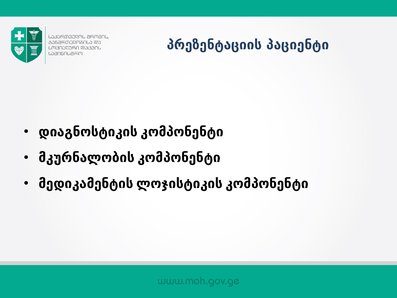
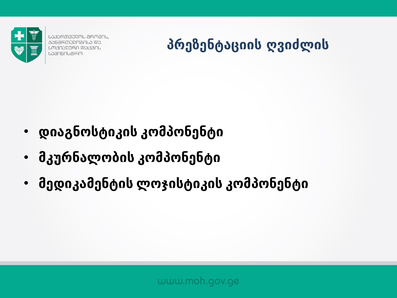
პაციენტი: პაციენტი -> ღვიძლის (298, 45)
